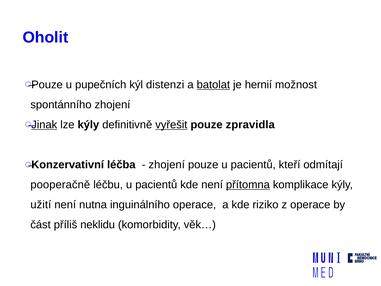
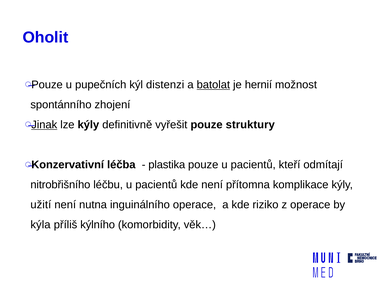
vyřešit underline: present -> none (171, 125)
zpravidla: zpravidla -> struktury (250, 125)
zhojení: zhojení -> plastika (167, 165)
pooperačně: pooperačně -> nitrobřišního (60, 185)
přítomna underline: present -> none (248, 185)
část: část -> kýla (40, 225)
neklidu: neklidu -> kýlního (98, 225)
